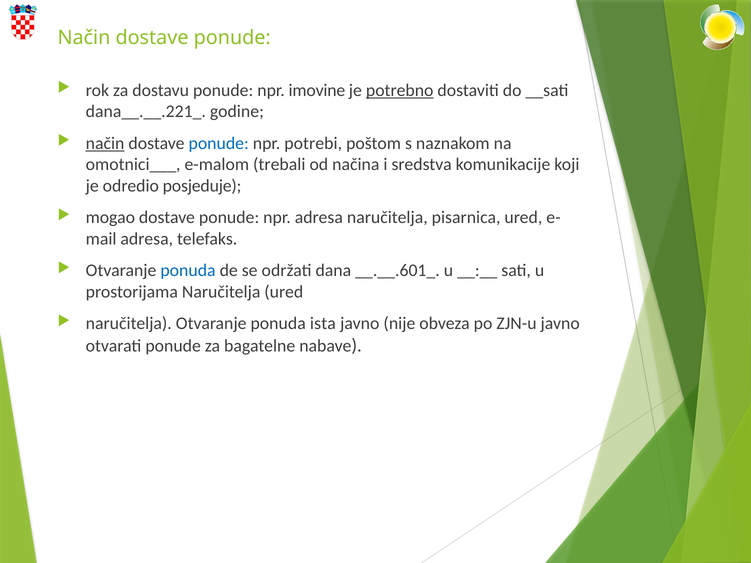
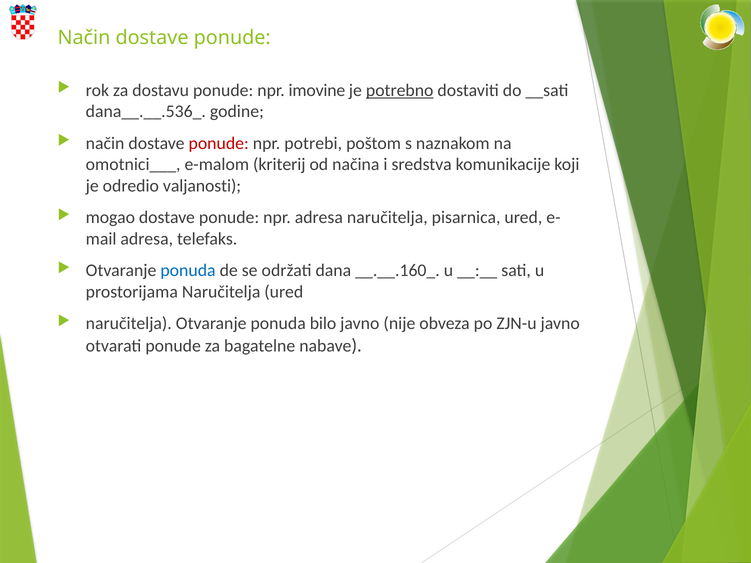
dana__.__.221_: dana__.__.221_ -> dana__.__.536_ (146, 112)
način underline: present -> none (105, 143)
ponude colour: blue -> red (219, 143)
trebali: trebali -> kriterij (279, 165)
posjeduje: posjeduje -> valjanosti (202, 186)
__.__.601_: __.__.601_ -> __.__.160_ (397, 271)
ista: ista -> bilo (323, 324)
